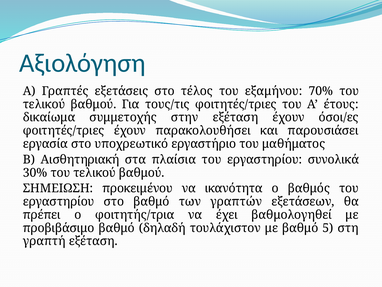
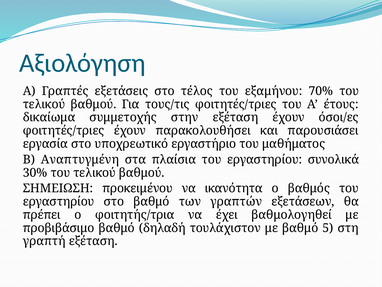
Αισθητηριακή: Αισθητηριακή -> Αναπτυγμένη (80, 159)
